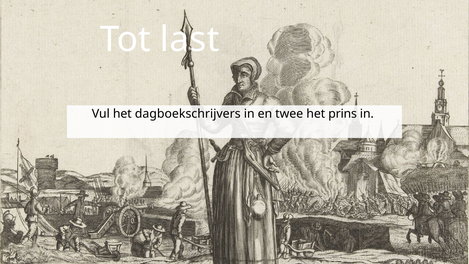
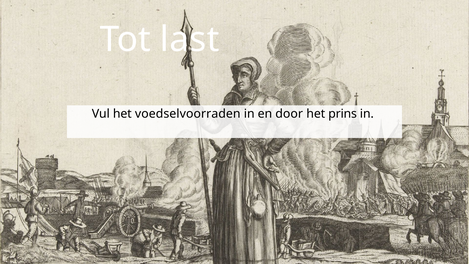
dagboekschrijvers: dagboekschrijvers -> voedselvoorraden (188, 114)
twee: twee -> door (289, 114)
